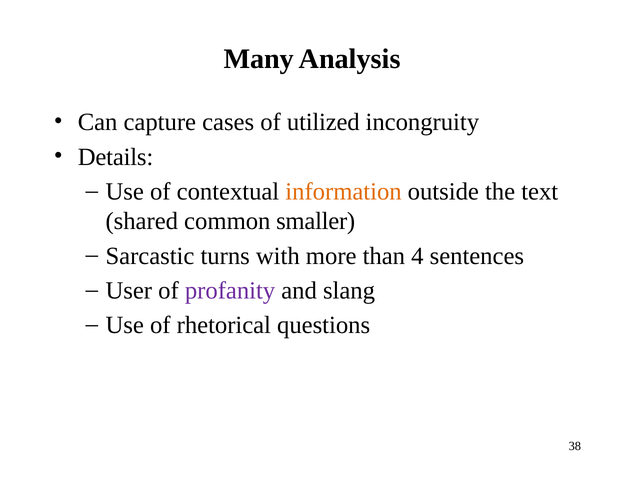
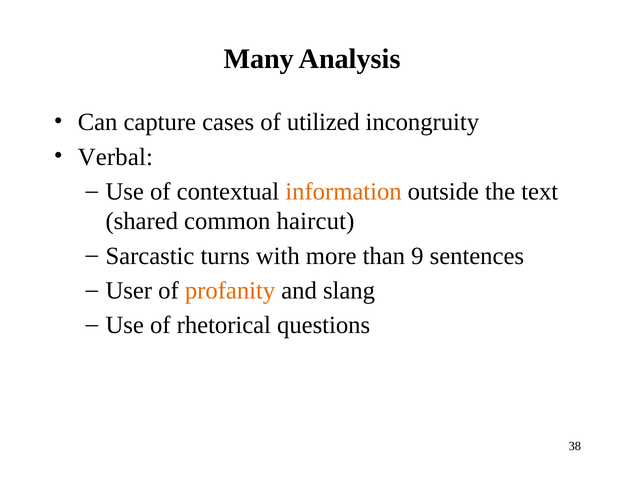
Details: Details -> Verbal (115, 157)
smaller: smaller -> haircut (315, 221)
4: 4 -> 9 (417, 255)
profanity colour: purple -> orange (230, 290)
